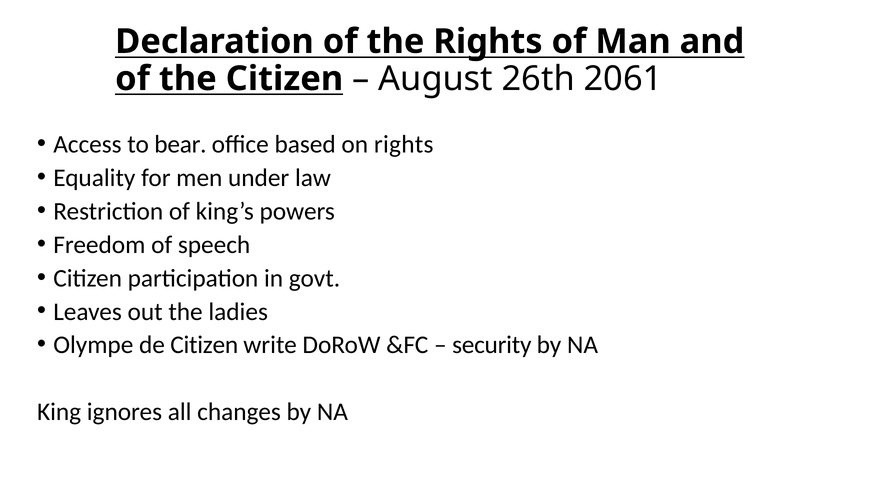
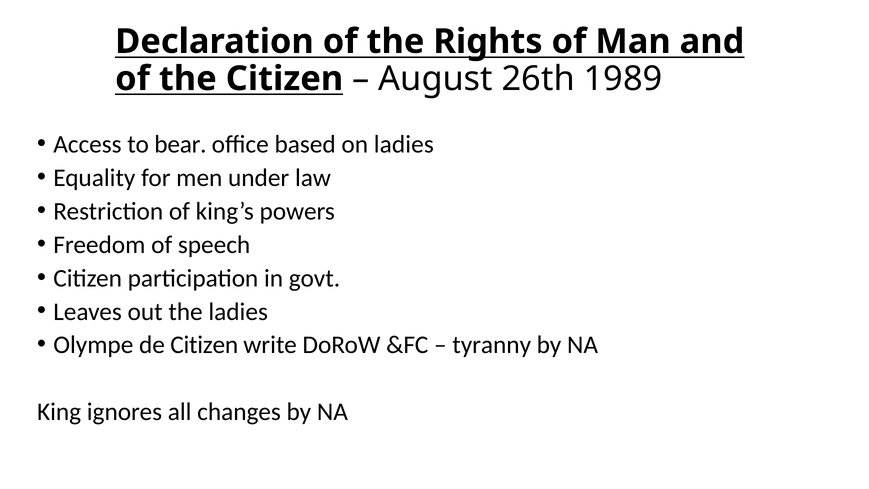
2061: 2061 -> 1989 (623, 79)
on rights: rights -> ladies (404, 144)
security: security -> tyranny (492, 345)
